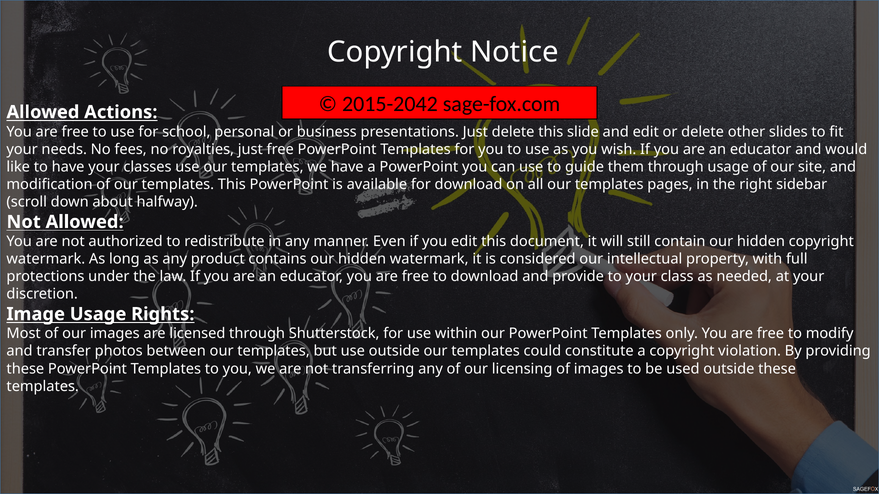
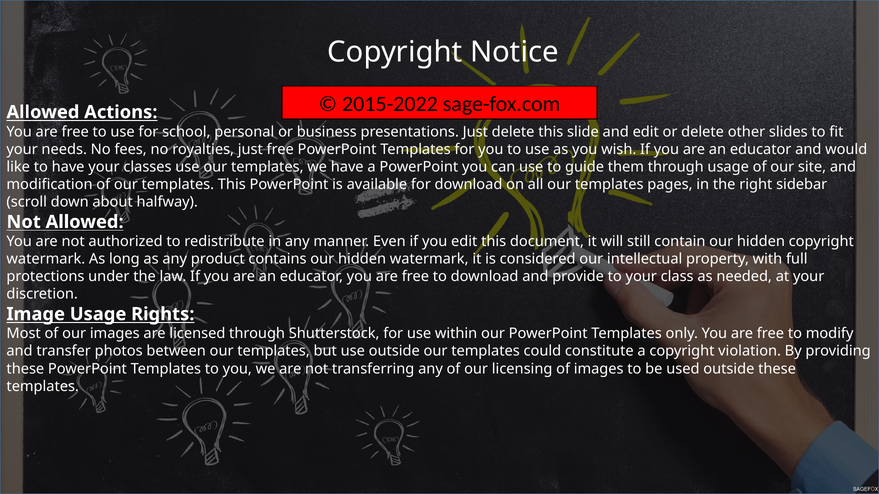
2015-2042: 2015-2042 -> 2015-2022 (390, 104)
